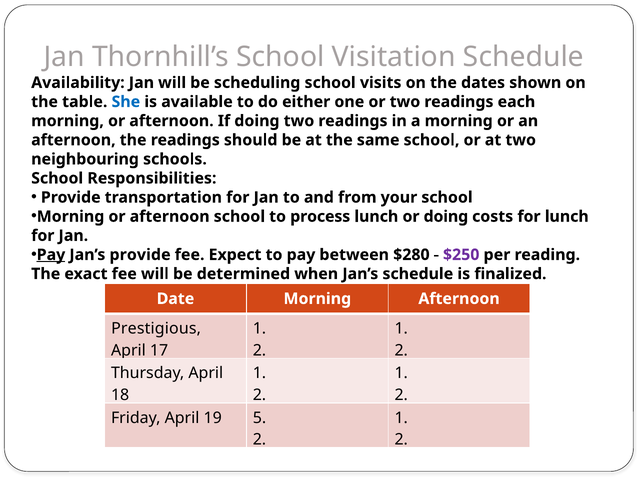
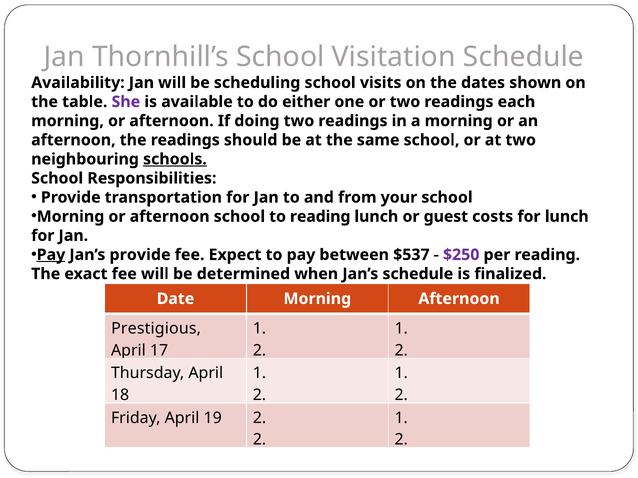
She colour: blue -> purple (126, 102)
schools underline: none -> present (175, 159)
to process: process -> reading (320, 217)
or doing: doing -> guest (446, 217)
$280: $280 -> $537 (411, 255)
19 5: 5 -> 2 (259, 418)
